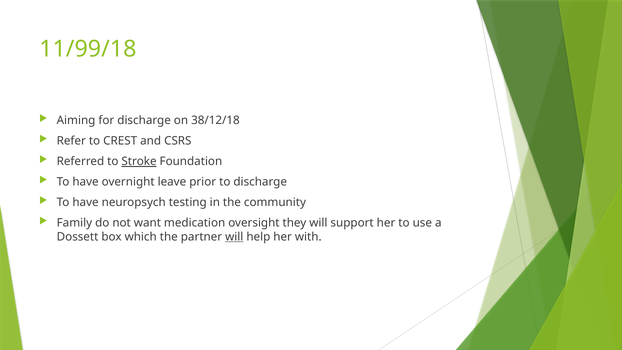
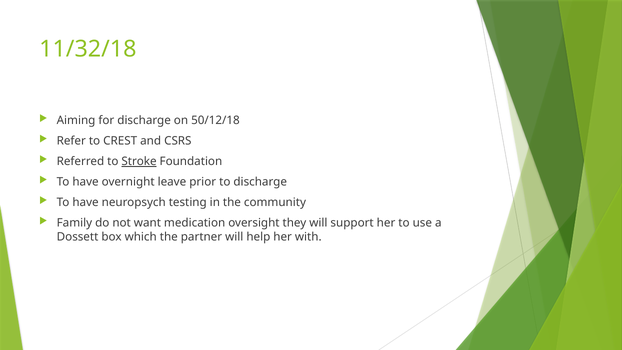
11/99/18: 11/99/18 -> 11/32/18 (88, 49)
38/12/18: 38/12/18 -> 50/12/18 (215, 120)
will underline: present -> none (234, 237)
